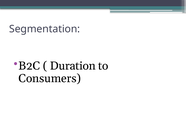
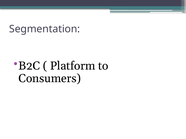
Duration: Duration -> Platform (73, 66)
